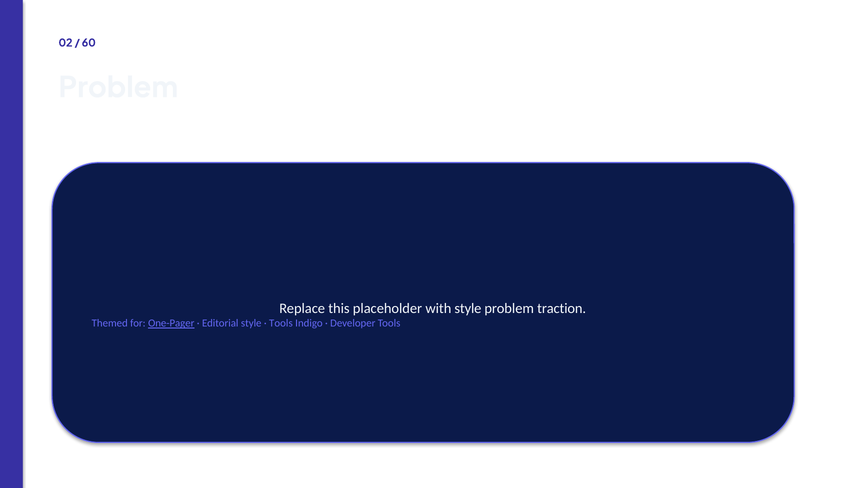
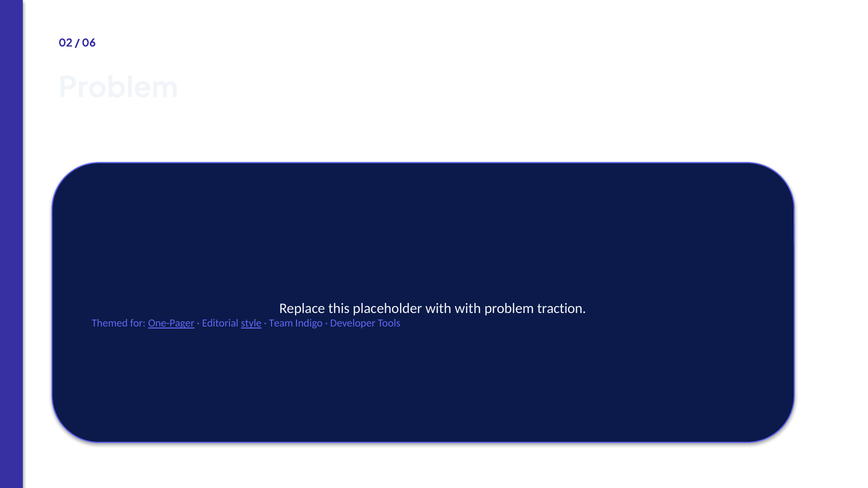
60: 60 -> 06 (89, 43)
with style: style -> with (468, 309)
style underline: none -> present (251, 324)
Tools: Tools -> Team (281, 324)
